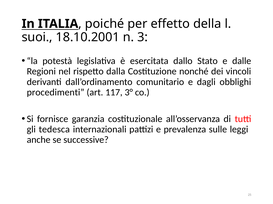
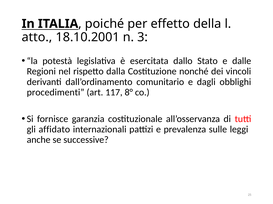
suoi: suoi -> atto (37, 37)
3°: 3° -> 8° (129, 92)
tedesca: tedesca -> affidato (54, 129)
